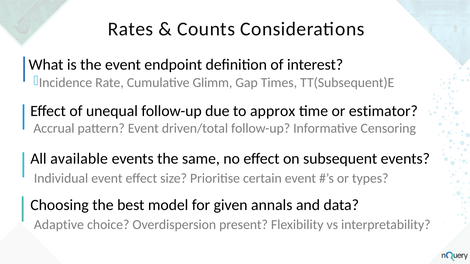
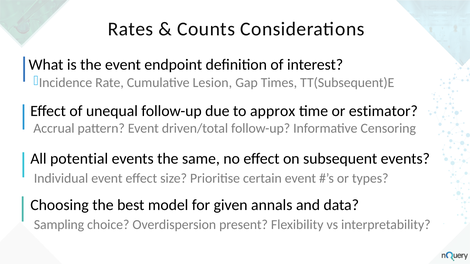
Glimm: Glimm -> Lesion (212, 83)
available: available -> potential (79, 159)
Adaptive: Adaptive -> Sampling (59, 225)
